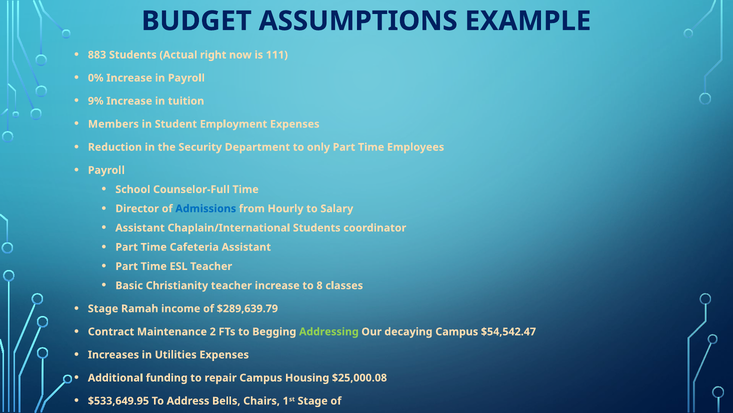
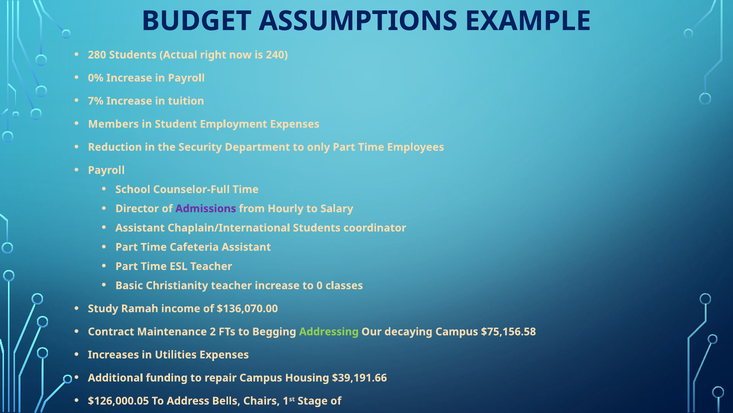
883: 883 -> 280 (97, 55)
111: 111 -> 240 (277, 55)
9%: 9% -> 7% (96, 101)
Admissions colour: blue -> purple (206, 208)
8: 8 -> 0 (320, 285)
Stage: Stage -> Study (103, 308)
$289,639.79: $289,639.79 -> $136,070.00 (247, 308)
$54,542.47: $54,542.47 -> $75,156.58 (508, 331)
$25,000.08: $25,000.08 -> $39,191.66 (359, 377)
$533,649.95: $533,649.95 -> $126,000.05 (118, 400)
